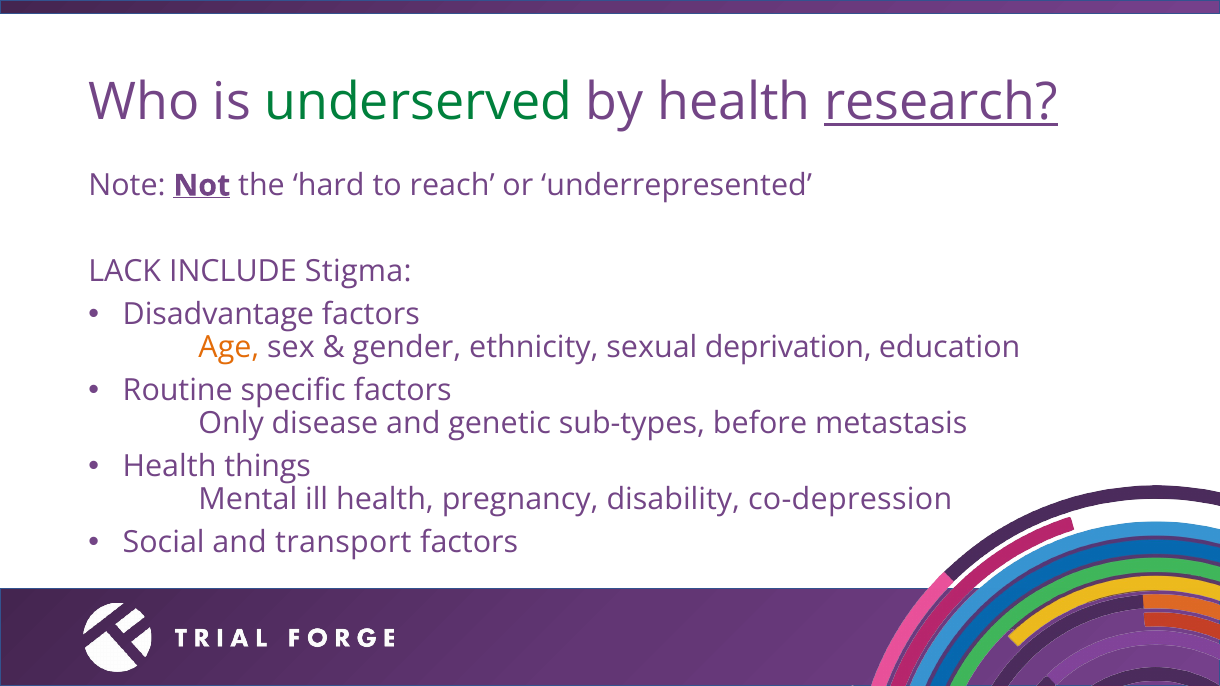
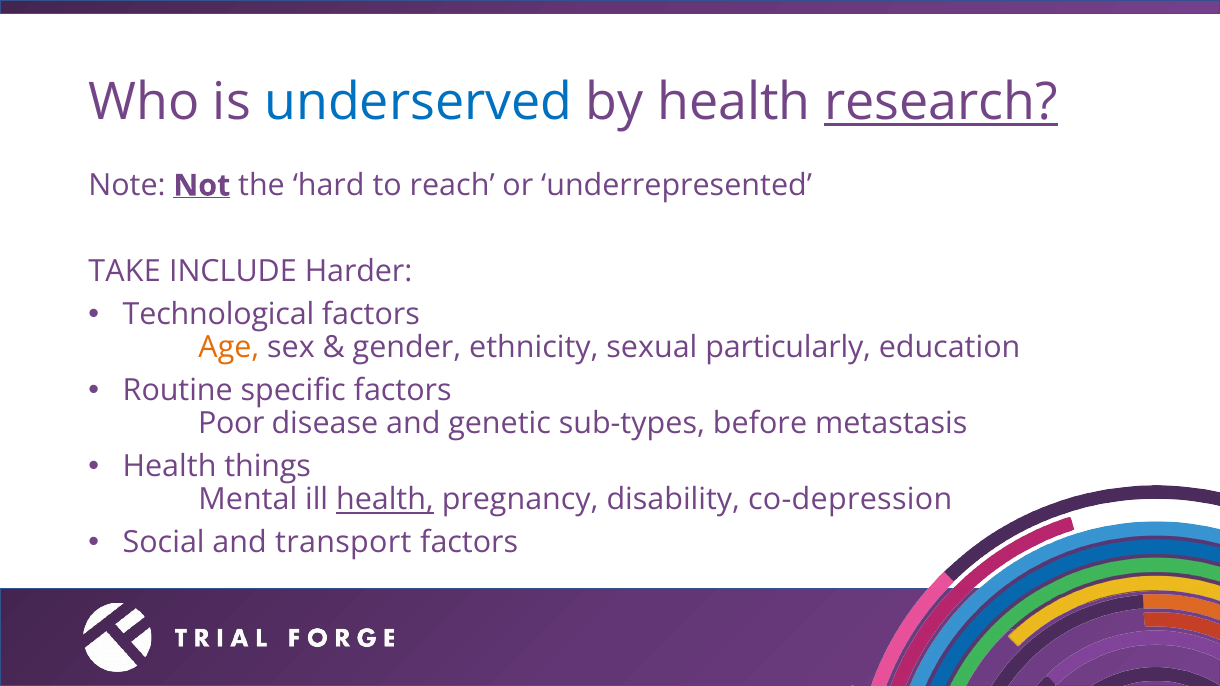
underserved colour: green -> blue (418, 103)
LACK: LACK -> TAKE (125, 272)
Stigma: Stigma -> Harder (359, 272)
Disadvantage: Disadvantage -> Technological (218, 315)
deprivation: deprivation -> particularly (788, 348)
Only: Only -> Poor (231, 424)
health underline: none -> present (385, 500)
